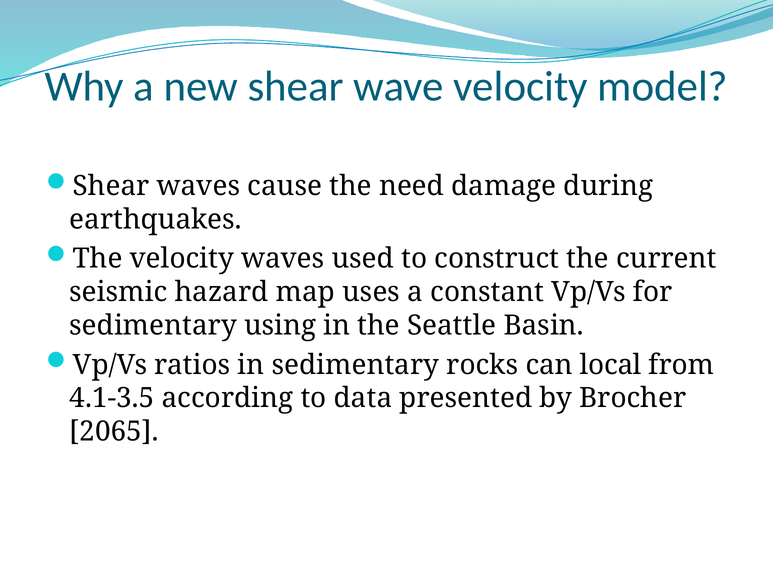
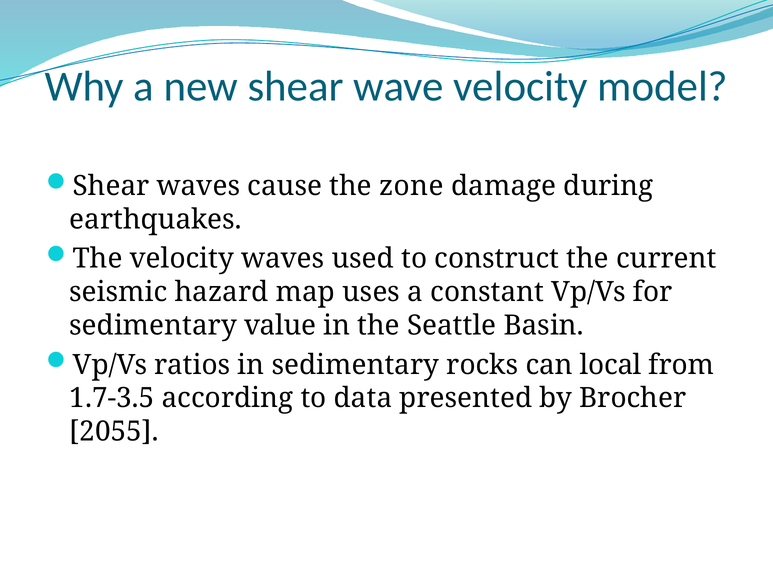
need: need -> zone (411, 186)
using: using -> value (280, 326)
4.1-3.5: 4.1-3.5 -> 1.7-3.5 (112, 398)
2065: 2065 -> 2055 (114, 432)
